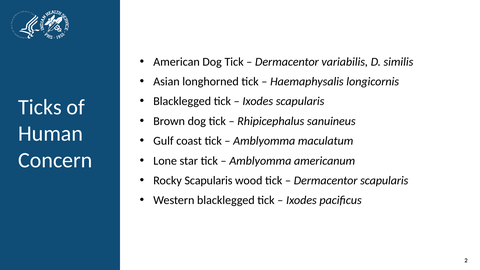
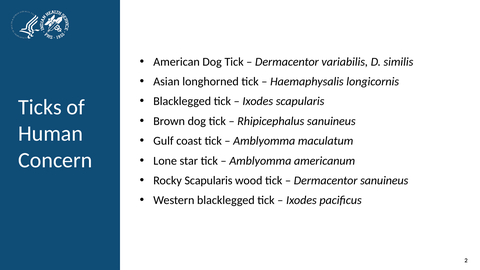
Dermacentor scapularis: scapularis -> sanuineus (384, 181)
